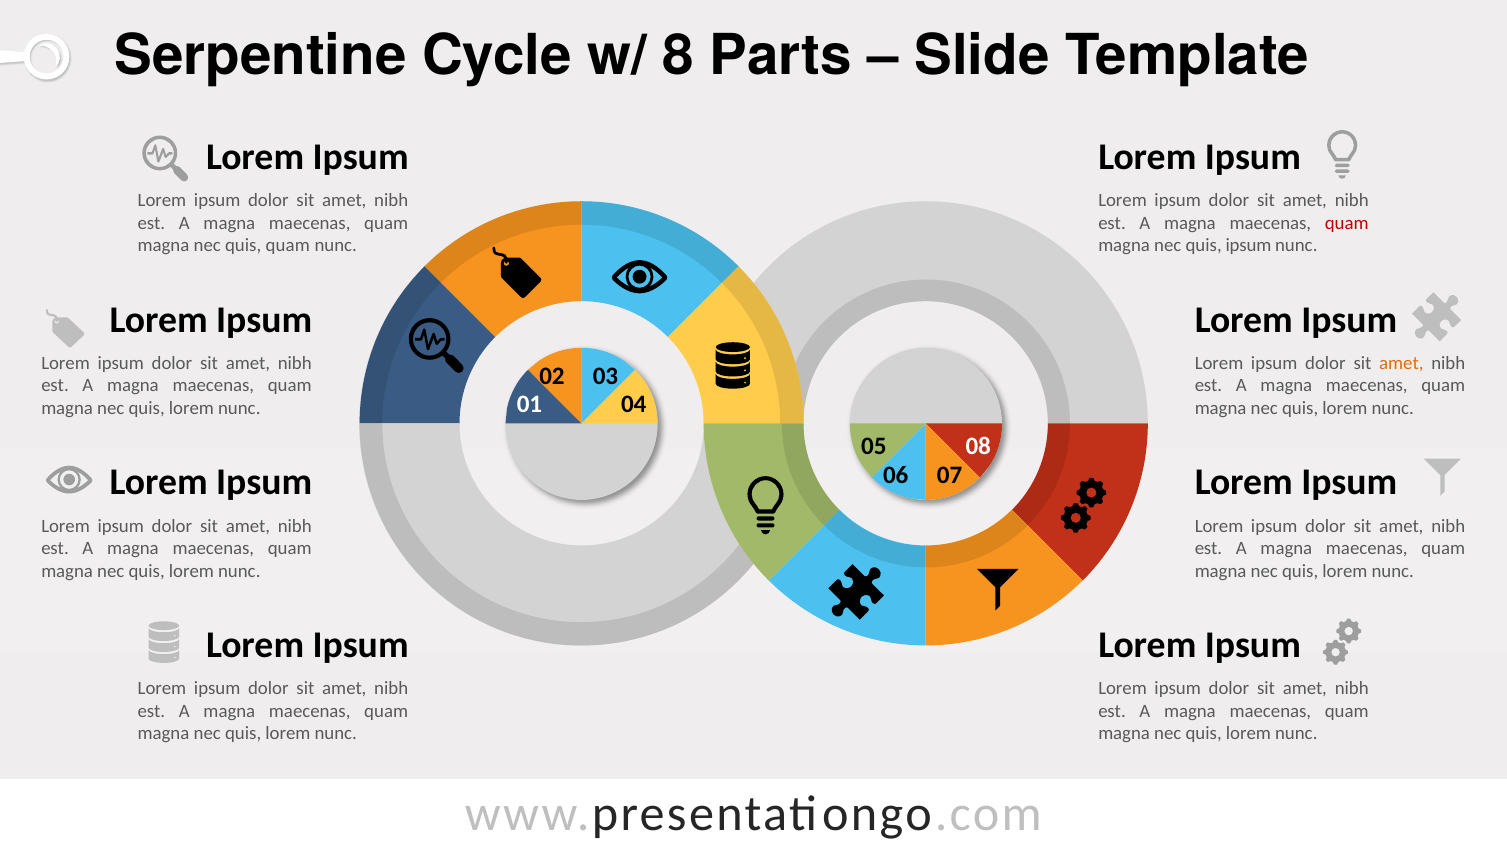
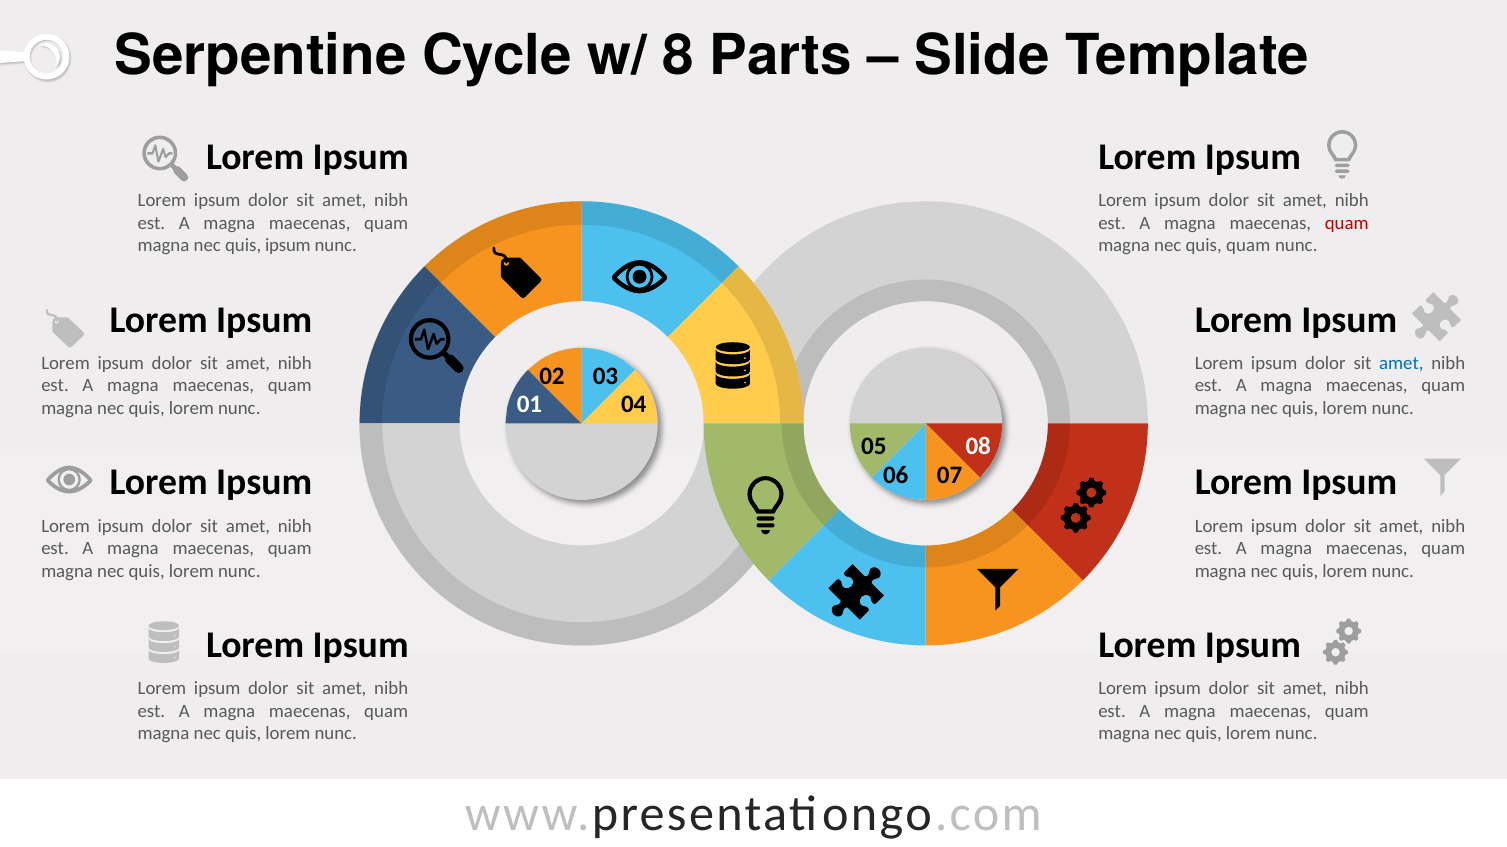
quis quam: quam -> ipsum (288, 246)
quis ipsum: ipsum -> quam (1248, 246)
amet colour: orange -> blue (1401, 363)
